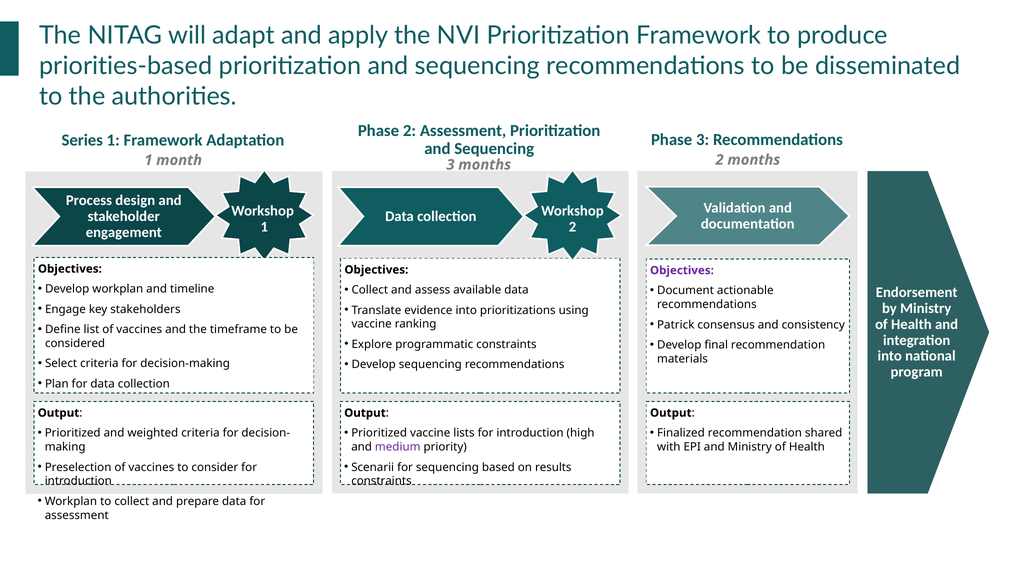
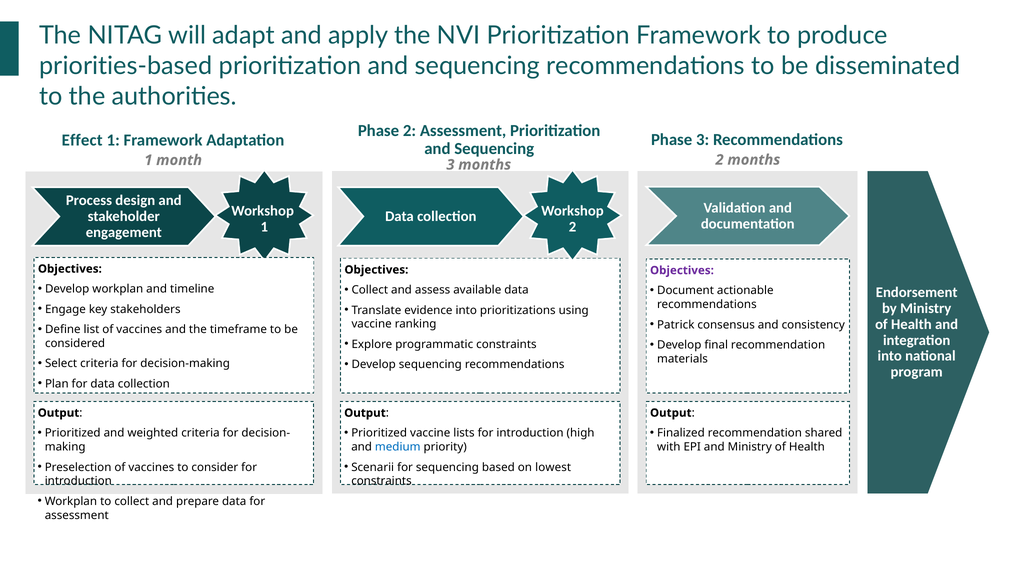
Series: Series -> Effect (82, 140)
medium colour: purple -> blue (398, 447)
results: results -> lowest (553, 467)
